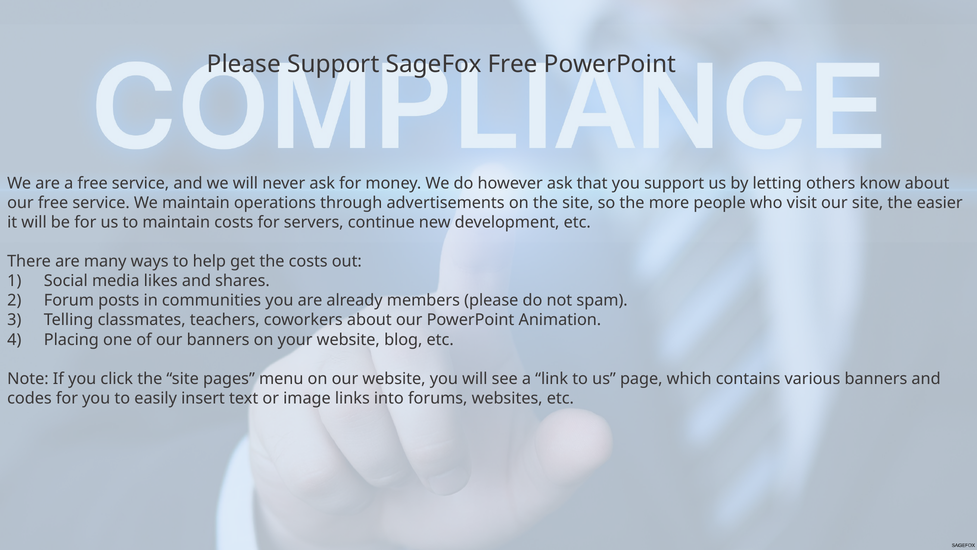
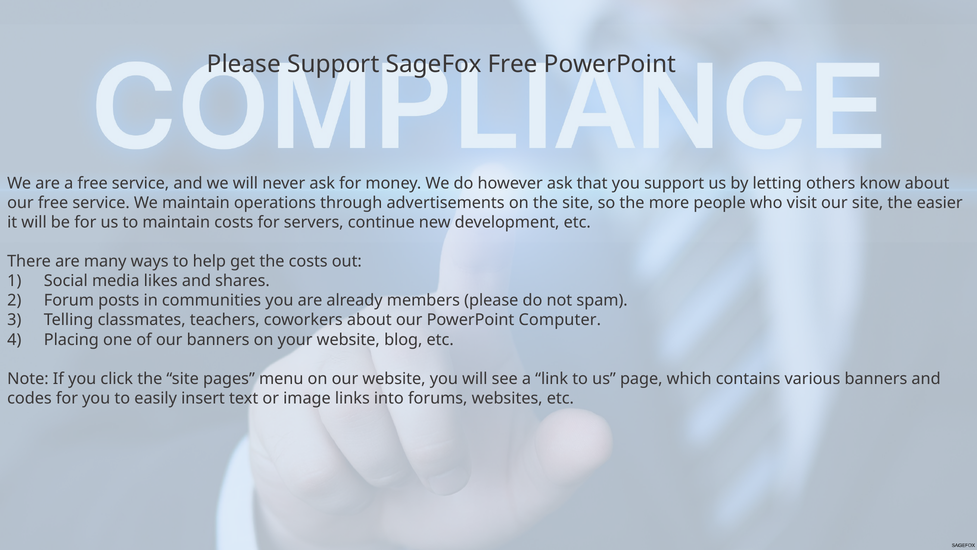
Animation: Animation -> Computer (560, 320)
